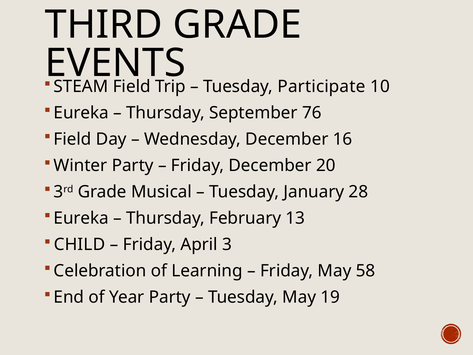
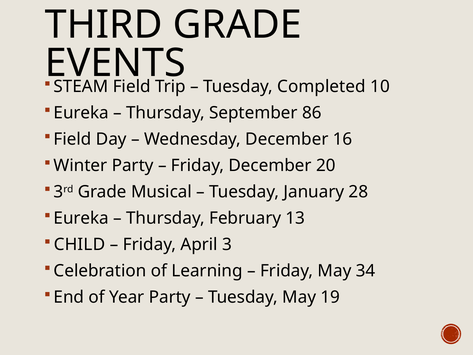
Participate: Participate -> Completed (322, 86)
76: 76 -> 86 (312, 113)
58: 58 -> 34 (366, 271)
